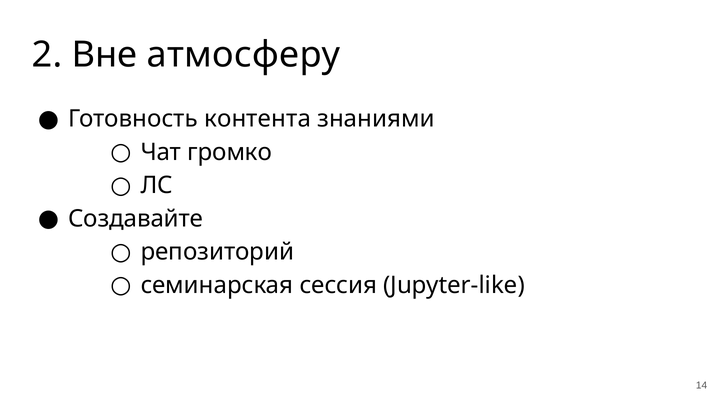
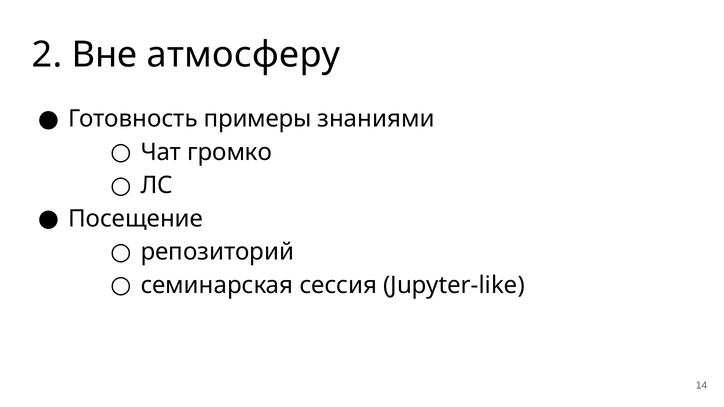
контента: контента -> примеры (258, 119)
Создавайте: Создавайте -> Посещение (136, 219)
